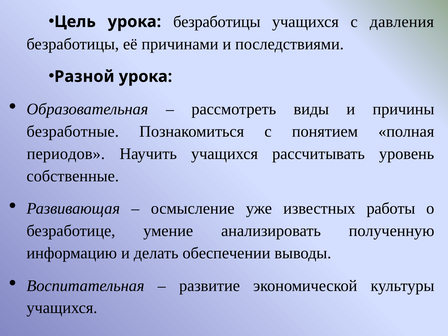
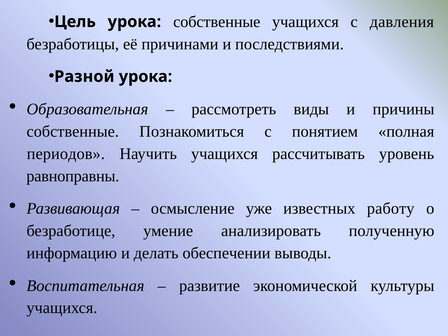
урока безработицы: безработицы -> собственные (217, 22)
безработные: безработные -> собственные (73, 131)
собственные: собственные -> равноправны (73, 176)
работы: работы -> работу (391, 209)
